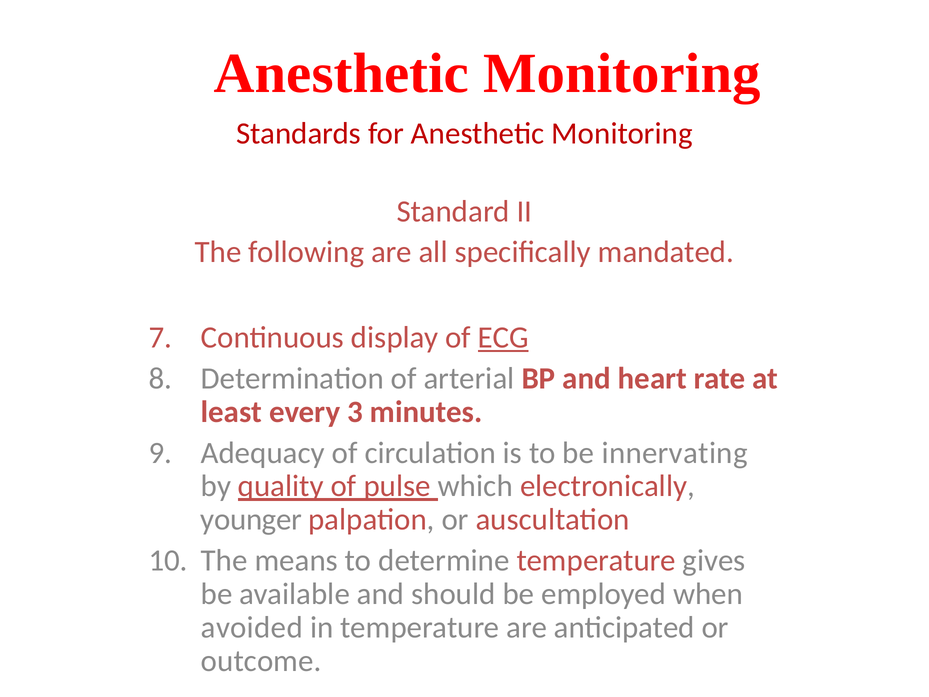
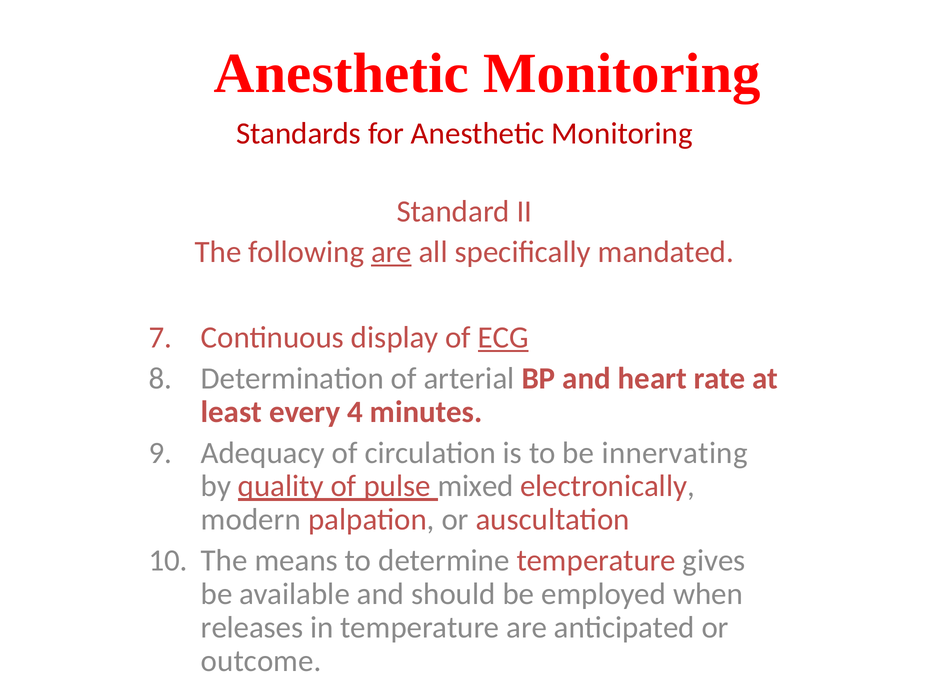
are underline: none -> present (391, 252)
3: 3 -> 4 (355, 412)
which: which -> mixed (476, 486)
younger: younger -> modern (251, 519)
avoided: avoided -> releases (252, 627)
